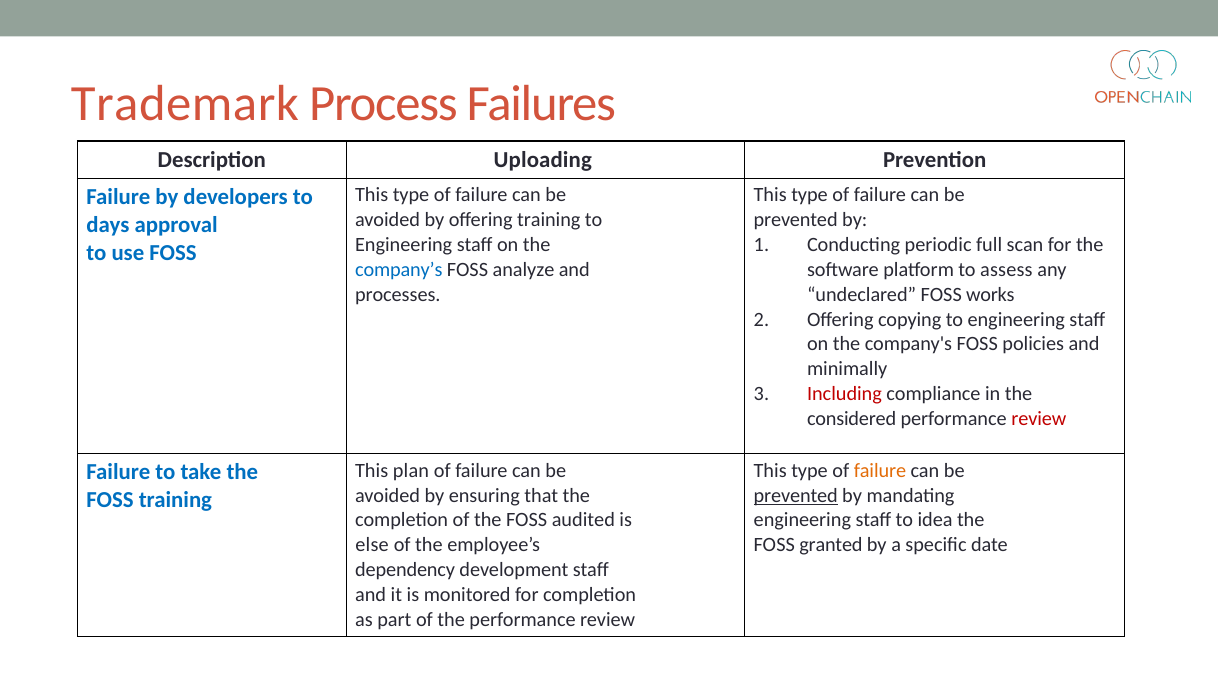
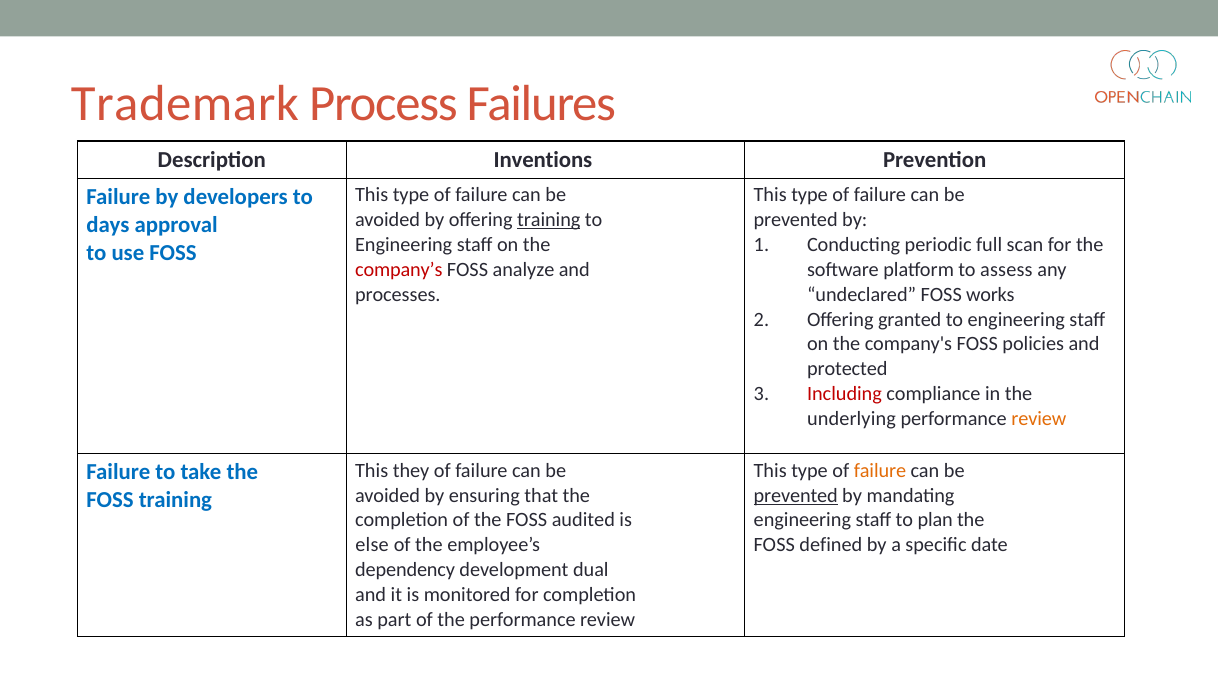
Uploading: Uploading -> Inventions (543, 160)
training underline: none -> present (549, 220)
company’s colour: blue -> red (399, 270)
copying: copying -> granted (910, 319)
minimally: minimally -> protected (847, 369)
considered: considered -> underlying (851, 419)
review colour: red -> orange (1039, 419)
plan: plan -> they (411, 471)
idea: idea -> plan (935, 520)
granted: granted -> defined (831, 545)
development staff: staff -> dual (591, 570)
